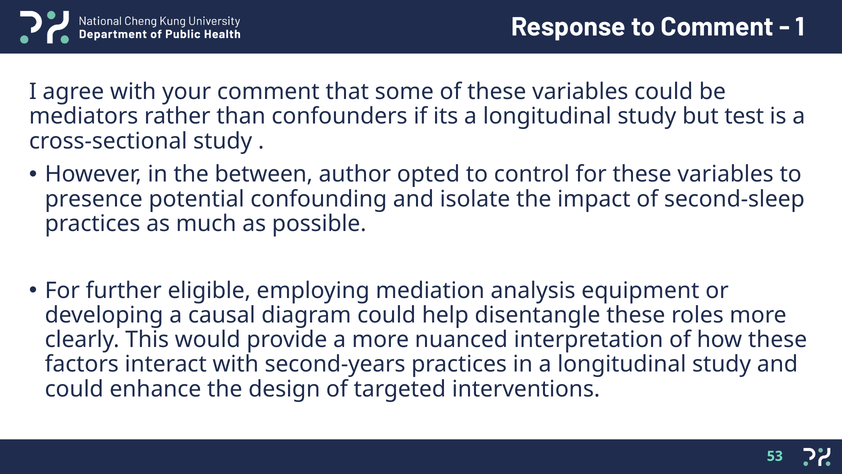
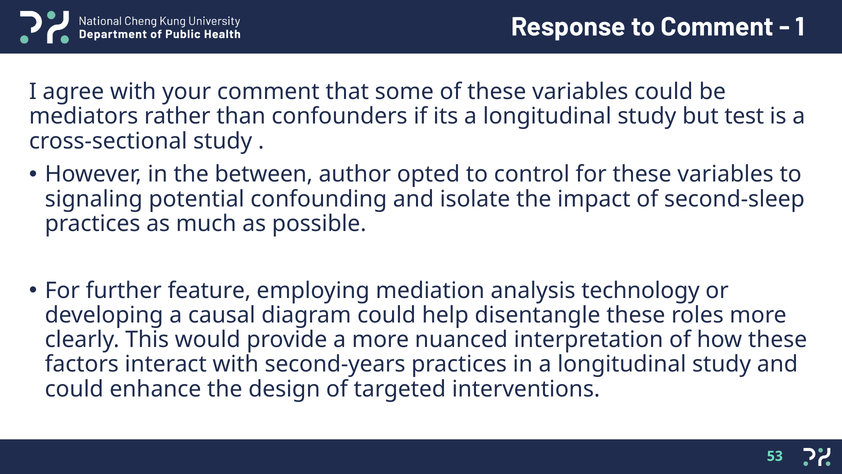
presence: presence -> signaling (94, 199)
eligible: eligible -> feature (209, 290)
equipment: equipment -> technology (641, 290)
